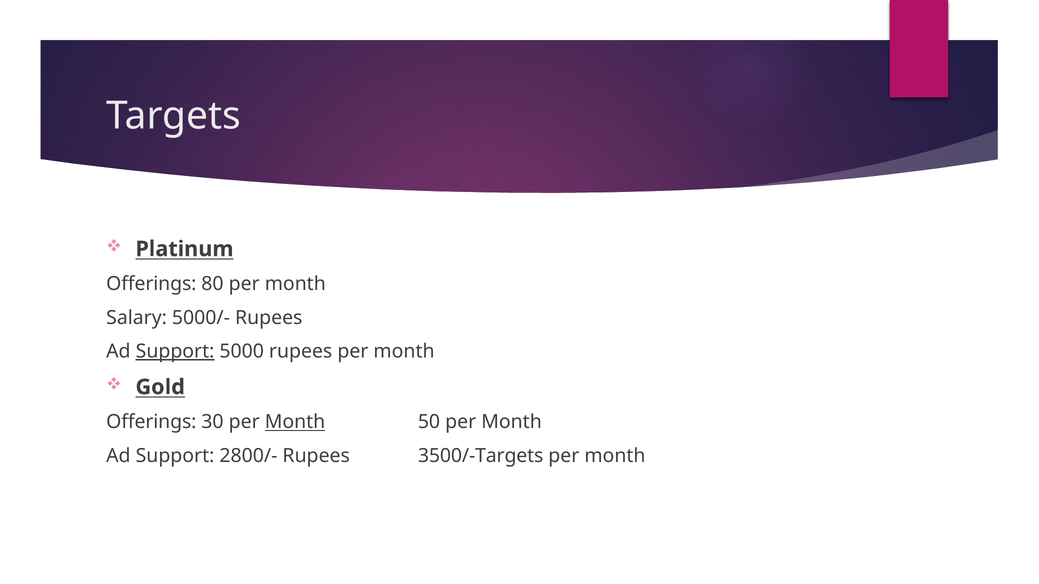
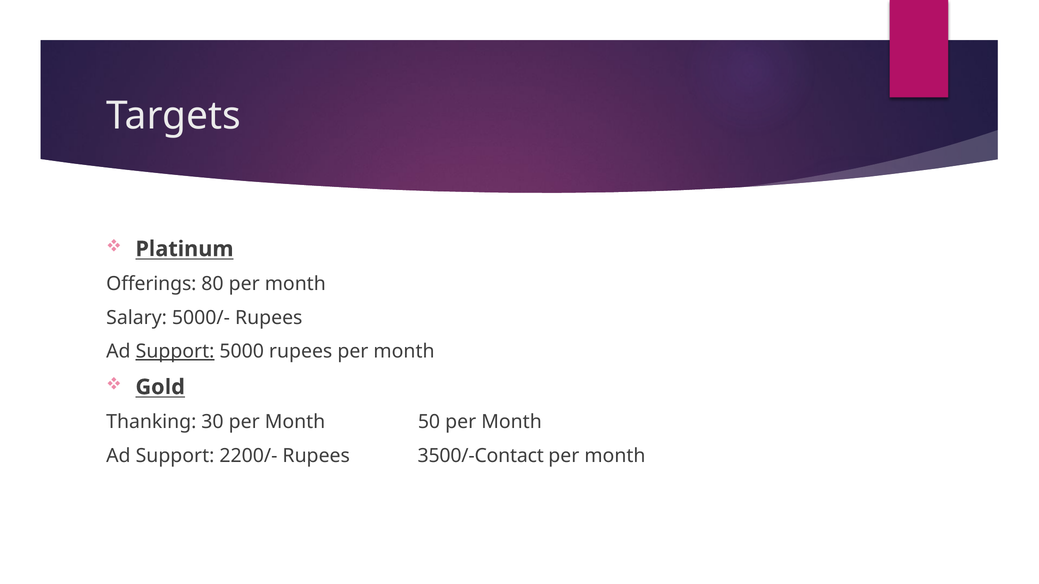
Offerings: Offerings -> Thanking (151, 422)
Month underline: present -> none (295, 422)
2800/-: 2800/- -> 2200/- (248, 456)
3500/-Targets: 3500/-Targets -> 3500/-Contact (481, 456)
